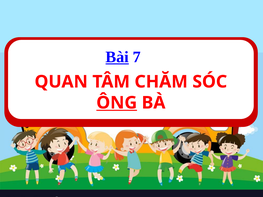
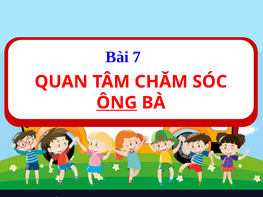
Bài underline: present -> none (117, 57)
